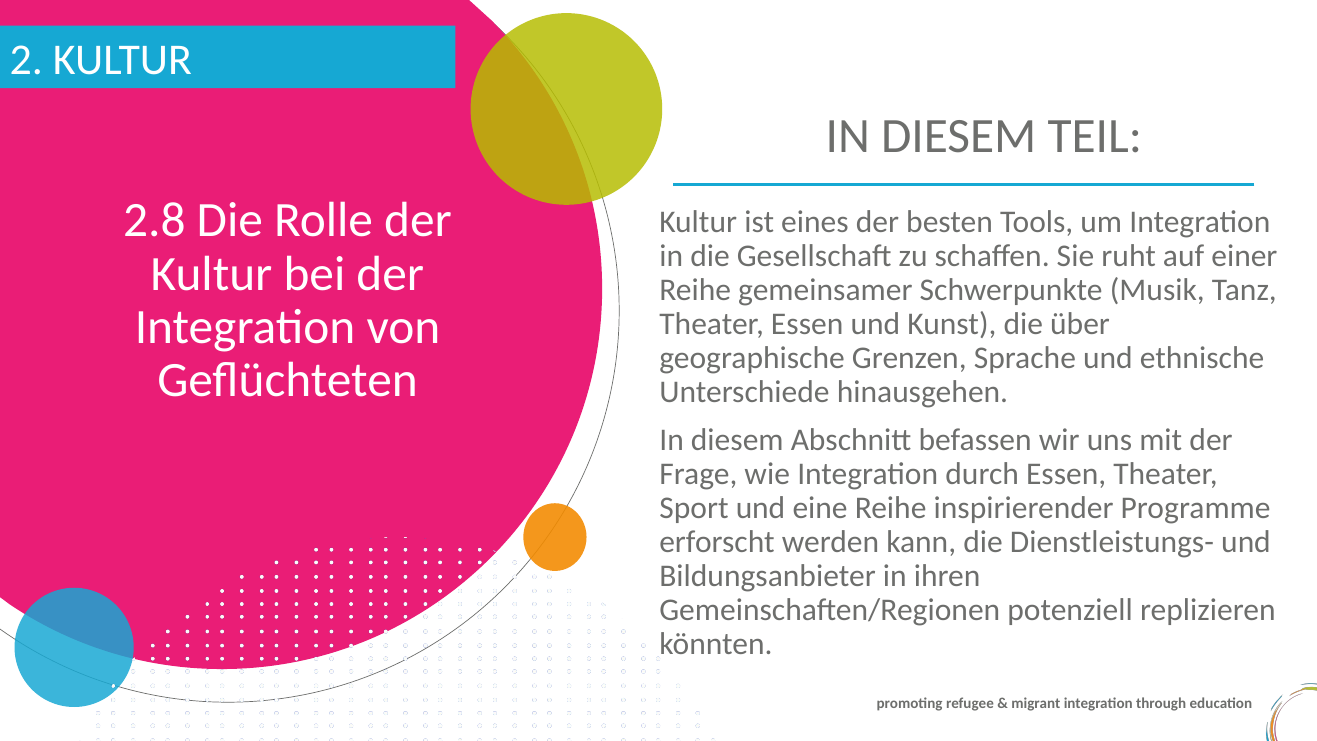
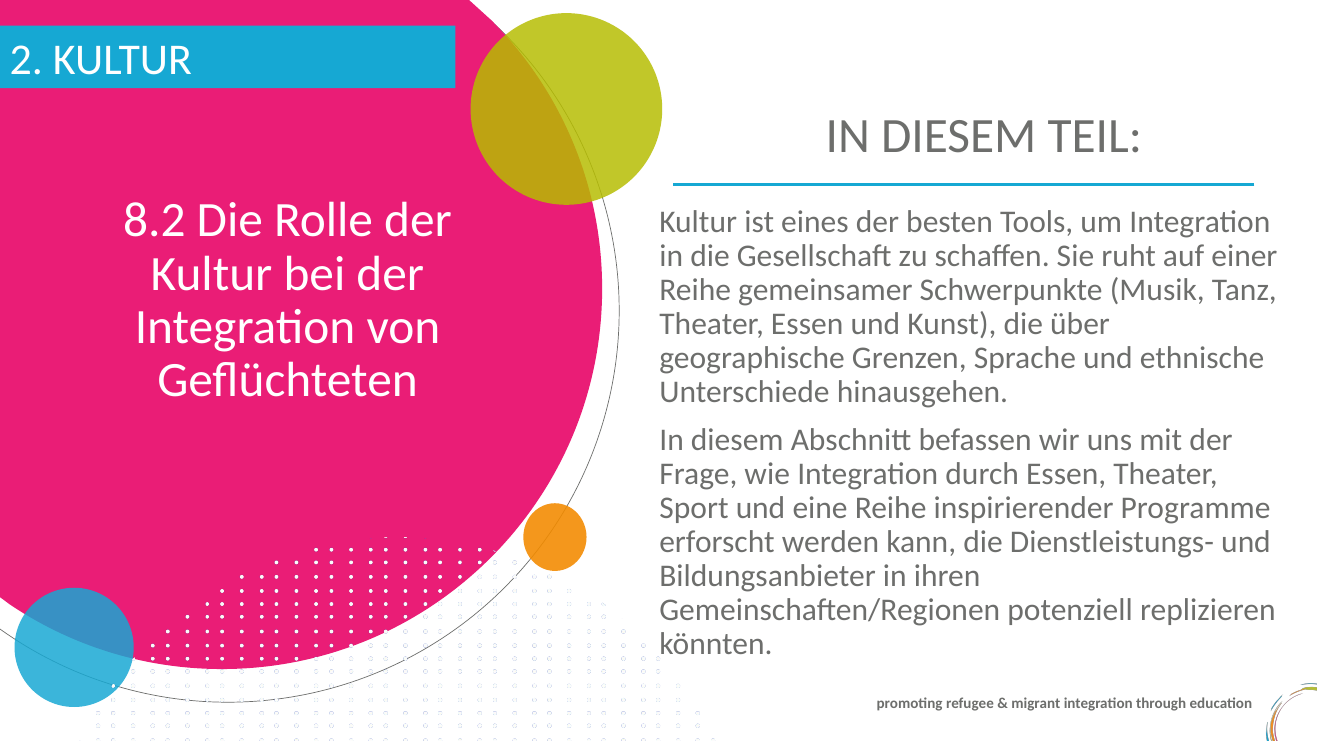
2.8: 2.8 -> 8.2 (154, 220)
